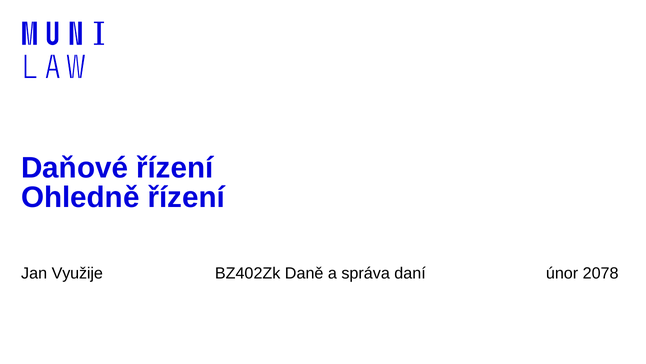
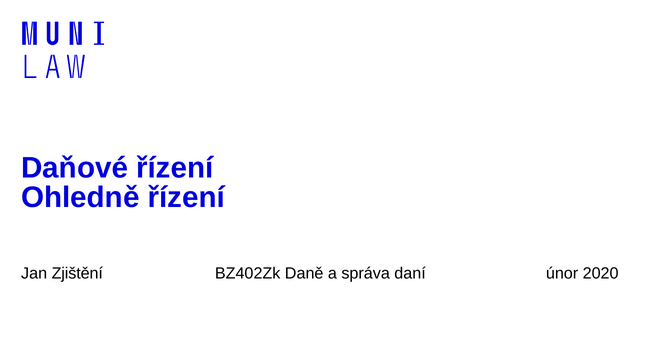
Využije: Využije -> Zjištění (77, 273)
2078: 2078 -> 2020 (601, 273)
